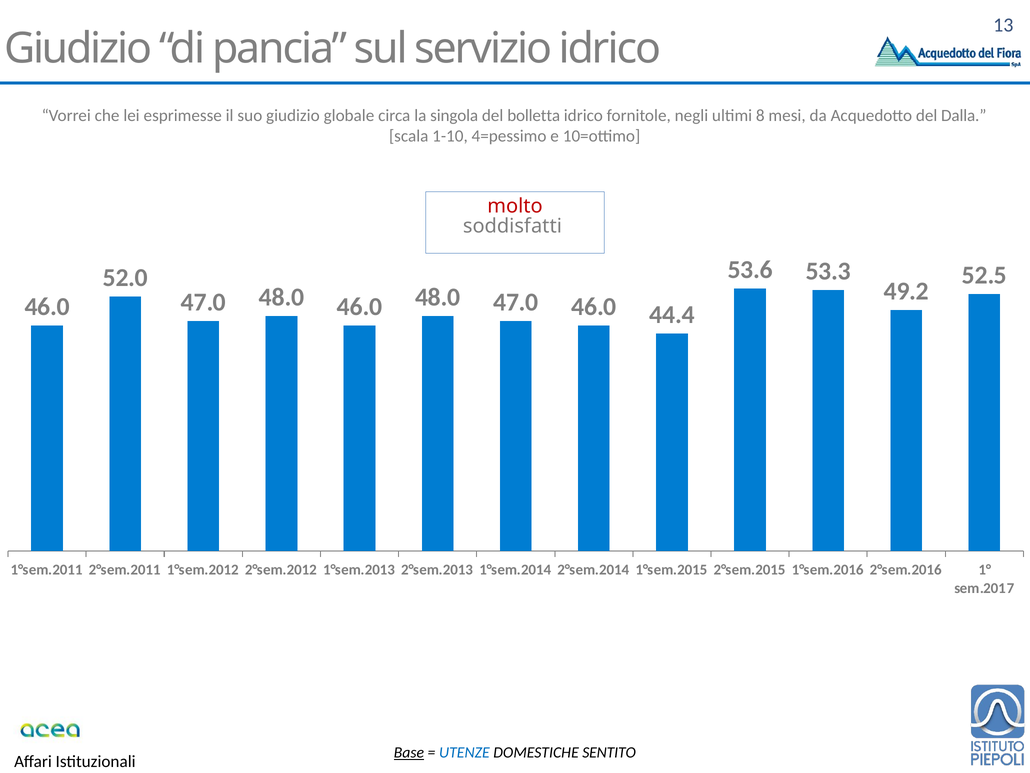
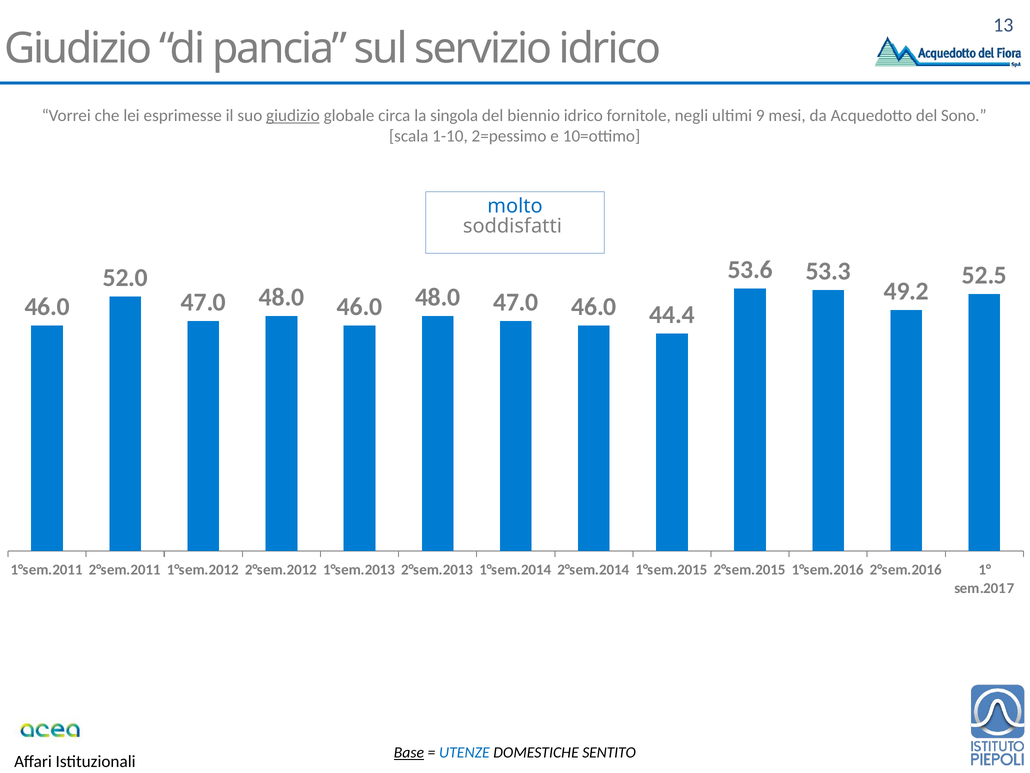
giudizio underline: none -> present (293, 115)
bolletta: bolletta -> biennio (534, 115)
8: 8 -> 9 (760, 115)
Dalla: Dalla -> Sono (964, 115)
4=pessimo: 4=pessimo -> 2=pessimo (509, 136)
molto colour: red -> blue (515, 206)
